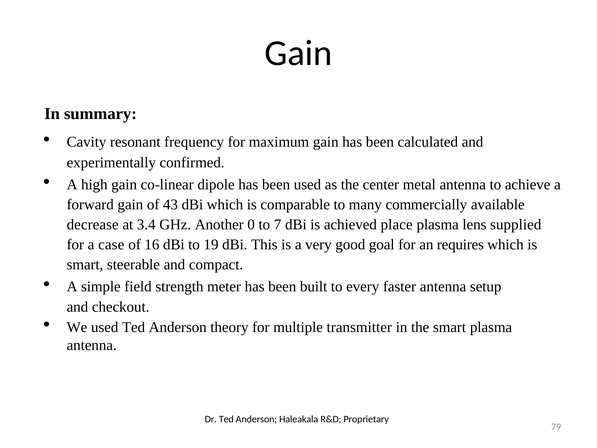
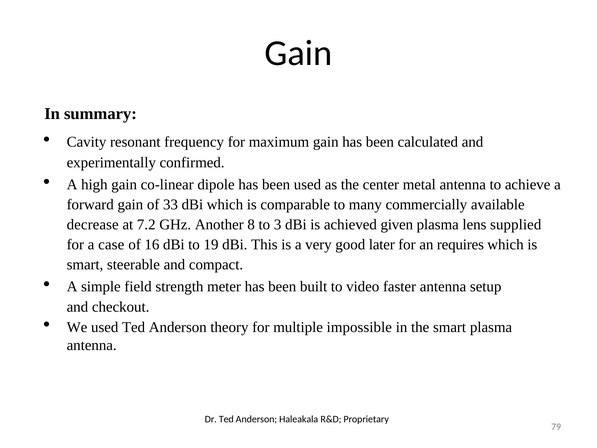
43: 43 -> 33 (170, 204)
3.4: 3.4 -> 7.2 (146, 224)
0: 0 -> 8 (251, 224)
7: 7 -> 3 (278, 224)
place: place -> given (397, 224)
goal: goal -> later (382, 244)
every: every -> video (363, 286)
transmitter: transmitter -> impossible (359, 327)
